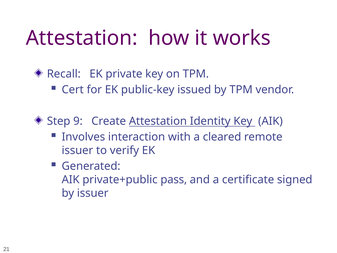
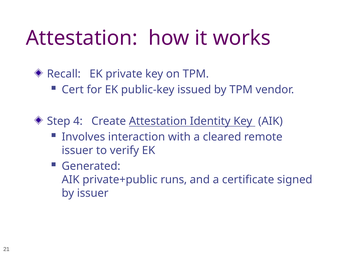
9: 9 -> 4 (78, 121)
pass: pass -> runs (174, 179)
